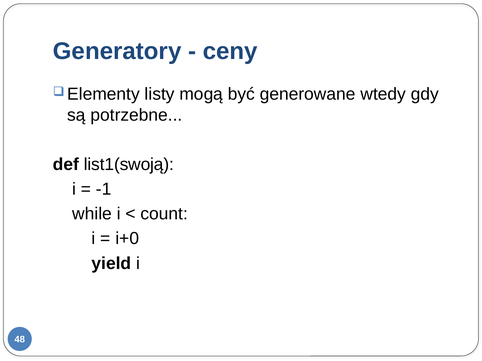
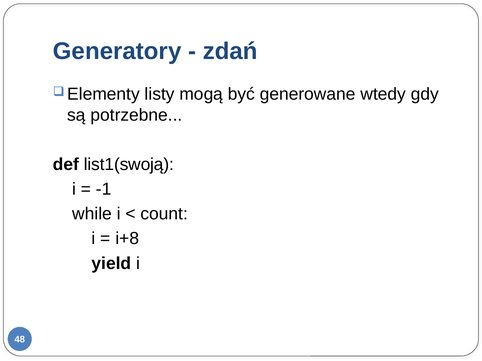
ceny: ceny -> zdań (230, 51)
i+0: i+0 -> i+8 (127, 239)
